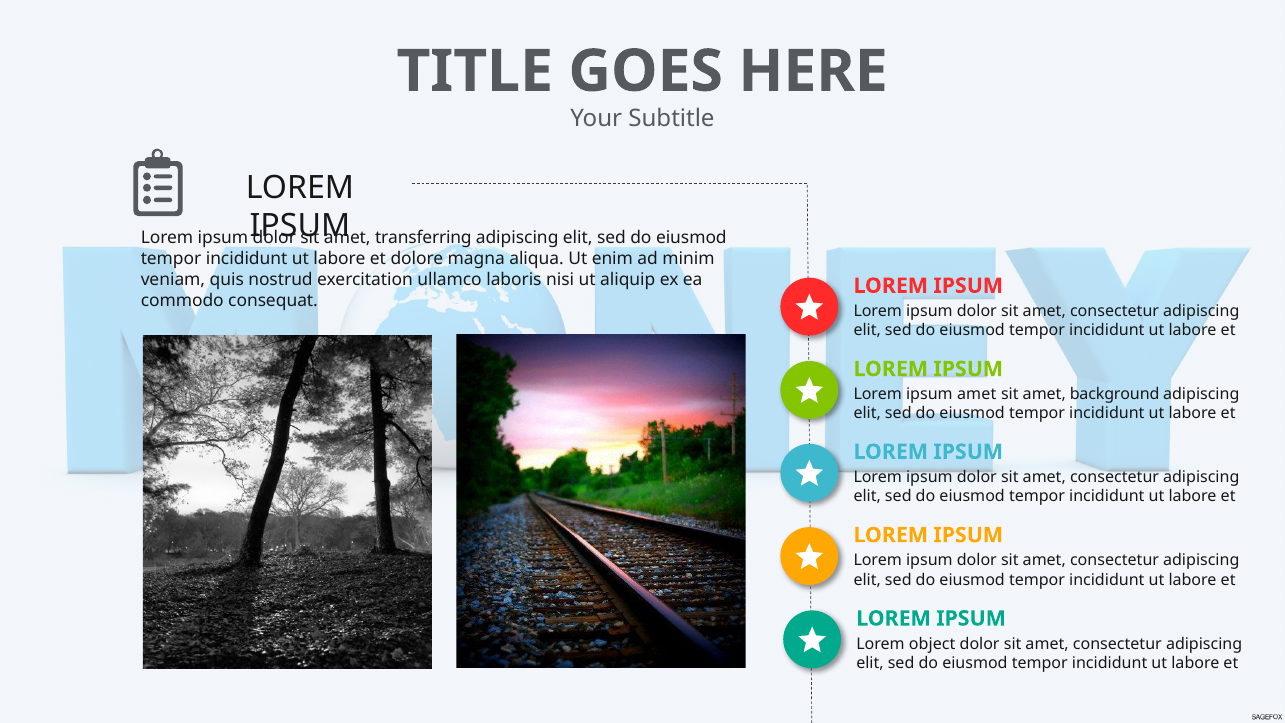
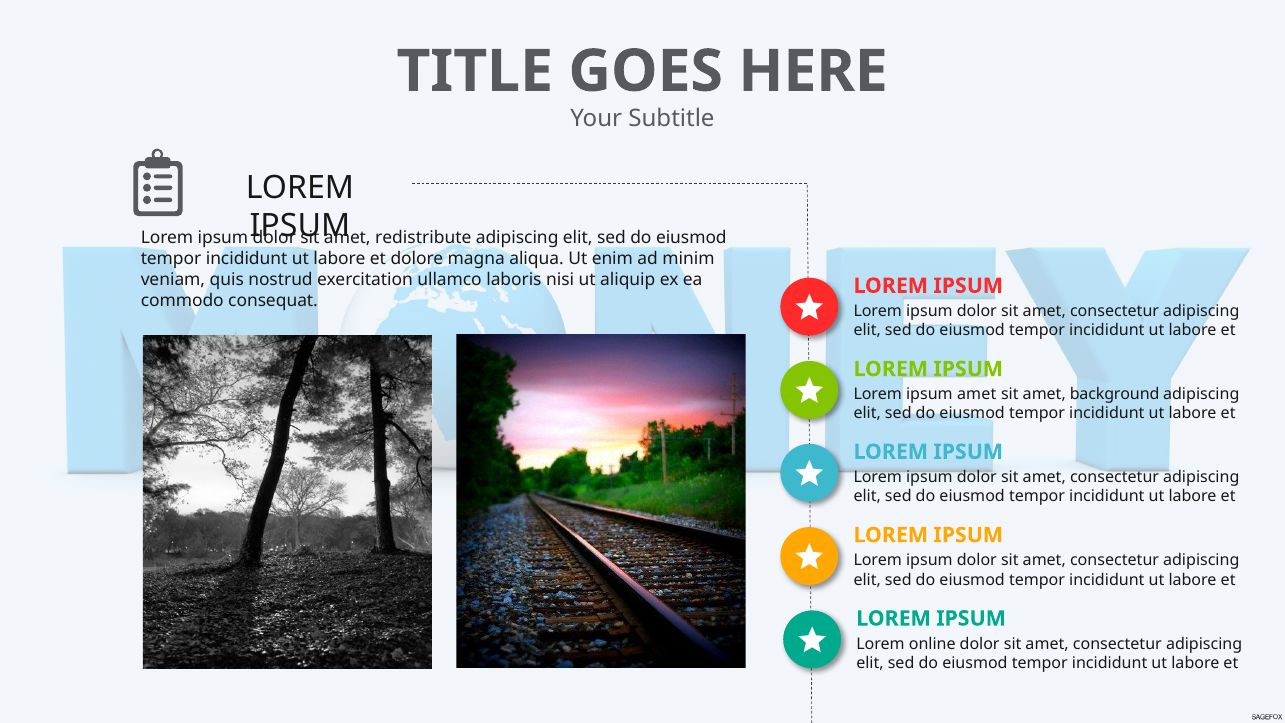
transferring: transferring -> redistribute (423, 238)
object: object -> online (932, 644)
